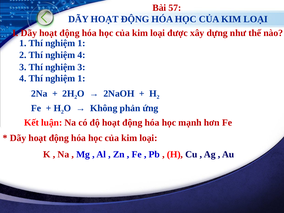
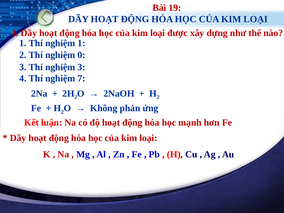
57: 57 -> 19 (175, 8)
nghiệm 4: 4 -> 0 (81, 55)
4 Thí nghiệm 1: 1 -> 7 (81, 78)
